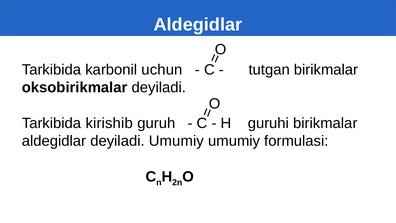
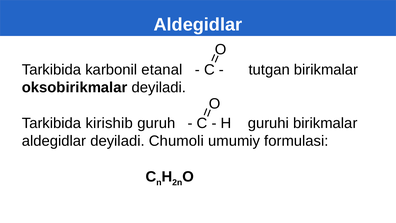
uchun: uchun -> etanal (162, 70)
deyiladi Umumiy: Umumiy -> Chumoli (176, 141)
